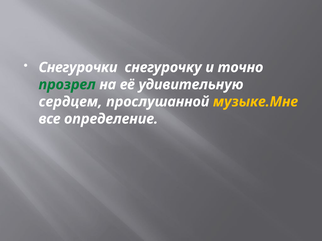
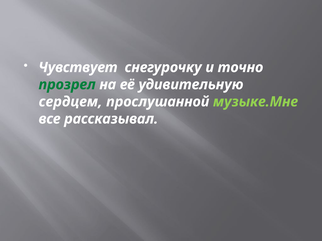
Снегурочки: Снегурочки -> Чувствует (78, 68)
музыке.Мне colour: yellow -> light green (255, 102)
определение: определение -> рассказывал (111, 119)
